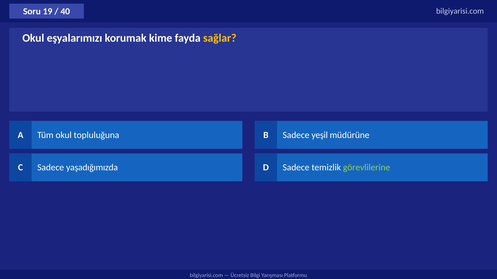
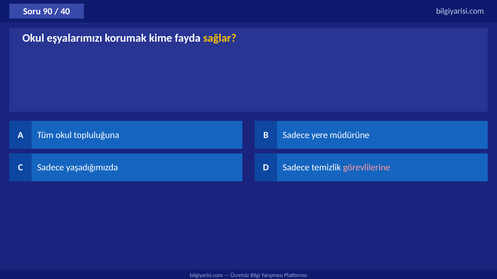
19: 19 -> 90 (48, 11)
yeşil: yeşil -> yere (320, 135)
görevlilerine colour: light green -> pink (367, 168)
